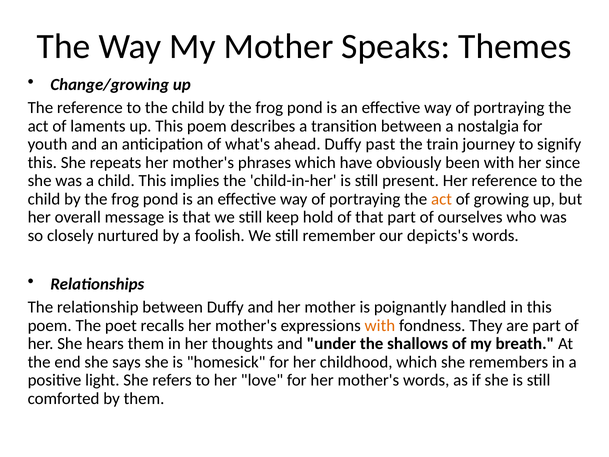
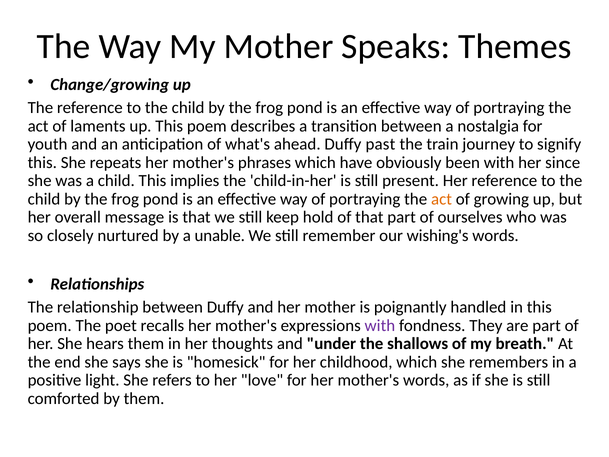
foolish: foolish -> unable (220, 236)
depicts's: depicts's -> wishing's (438, 236)
with colour: orange -> purple (380, 325)
